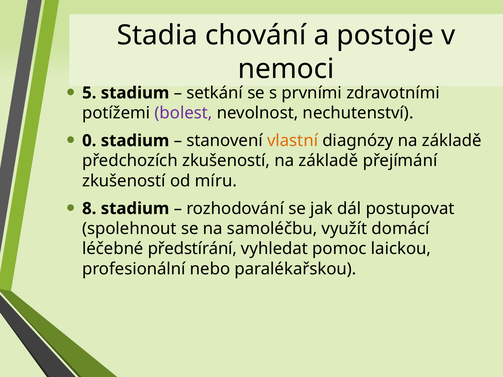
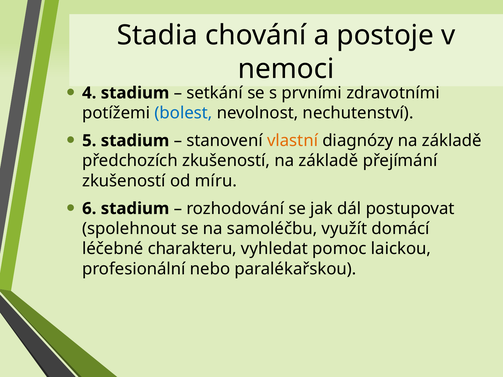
5: 5 -> 4 (89, 93)
bolest colour: purple -> blue (184, 113)
0: 0 -> 5 (89, 141)
8: 8 -> 6 (89, 209)
předstírání: předstírání -> charakteru (192, 249)
